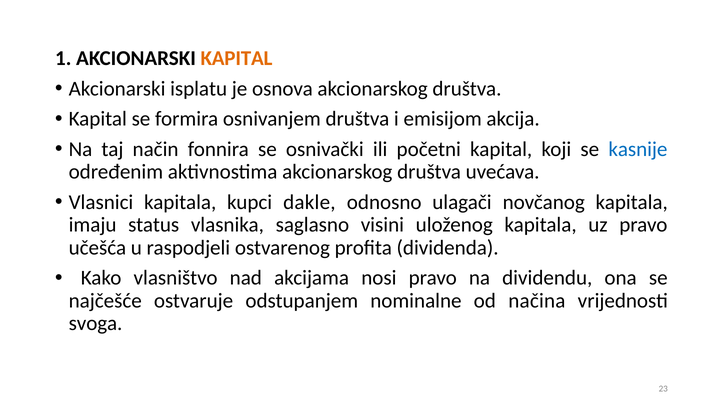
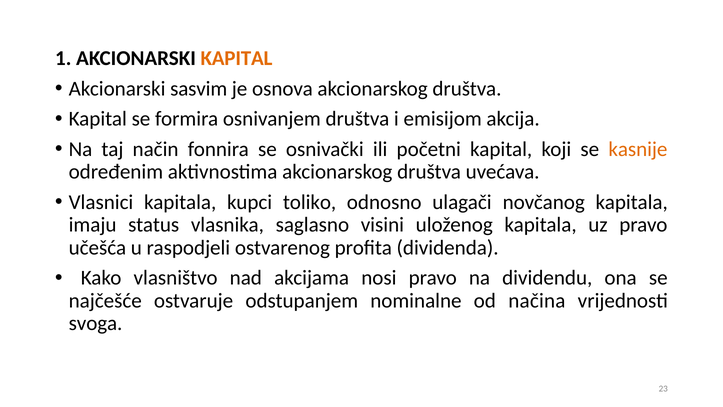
isplatu: isplatu -> sasvim (199, 89)
kasnije colour: blue -> orange (638, 149)
dakle: dakle -> toliko (310, 202)
